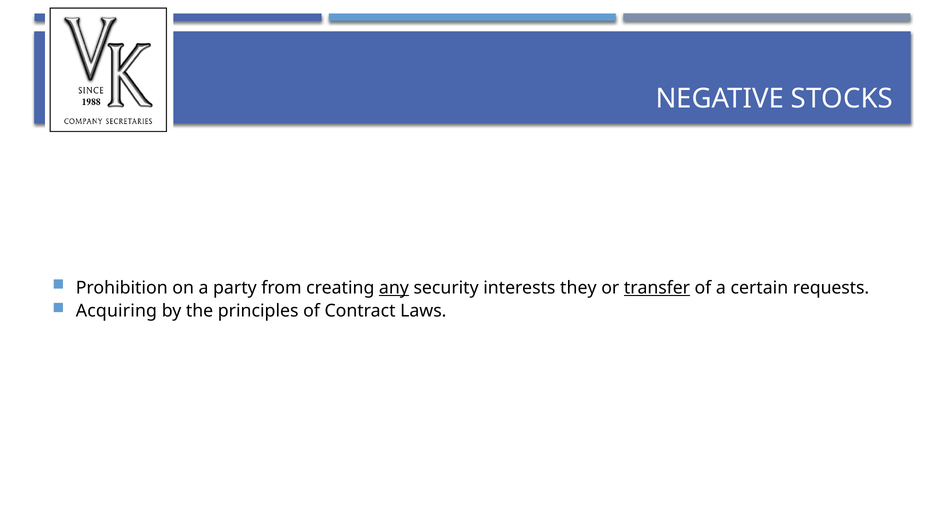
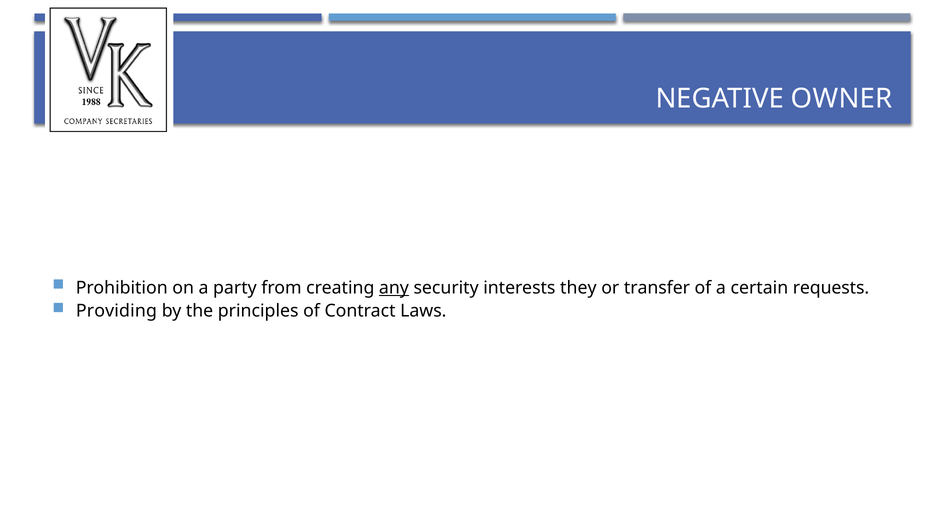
STOCKS: STOCKS -> OWNER (842, 98)
transfer underline: present -> none (657, 288)
Acquiring: Acquiring -> Providing (116, 311)
